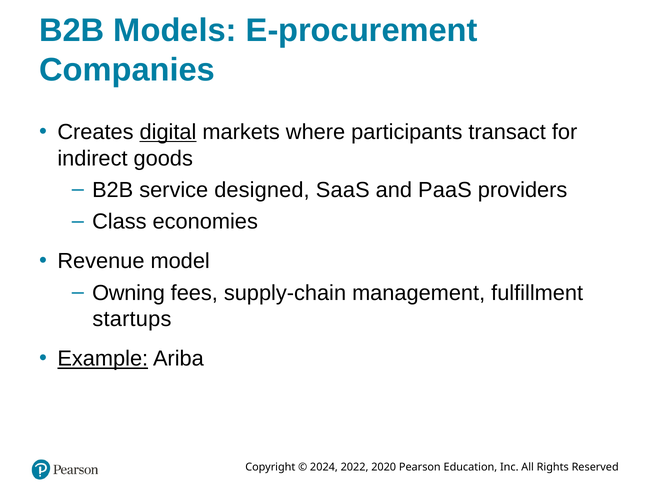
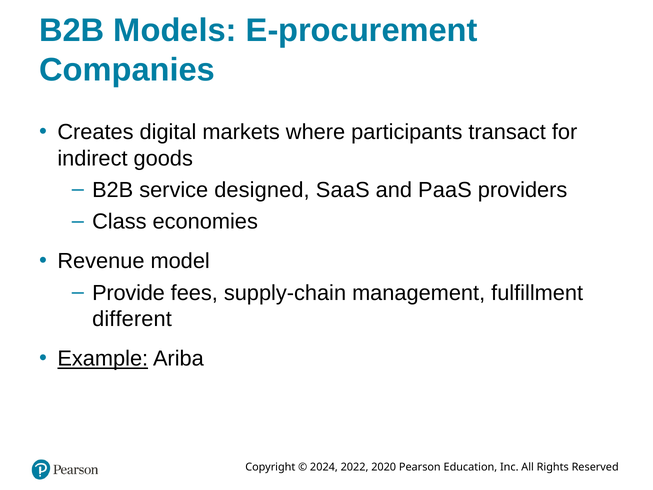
digital underline: present -> none (168, 132)
Owning: Owning -> Provide (128, 293)
startups: startups -> different (132, 319)
